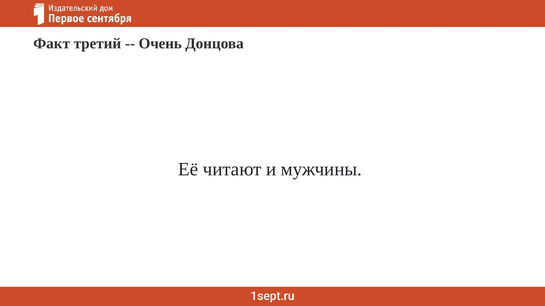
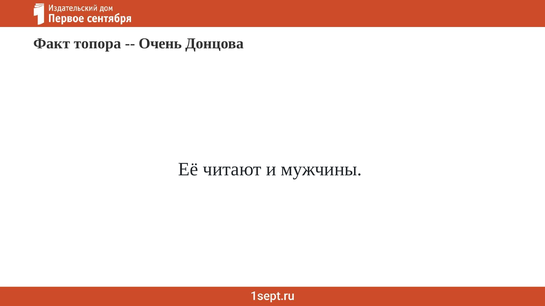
третий: третий -> топора (97, 44)
